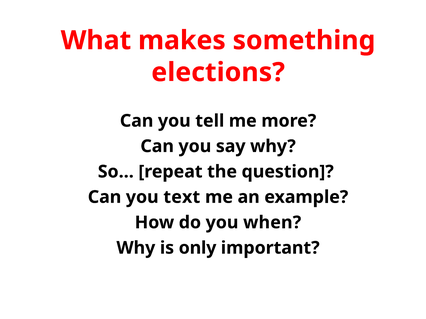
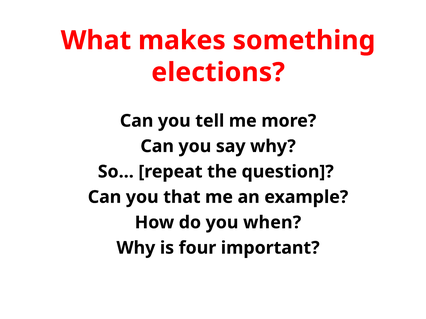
text: text -> that (182, 197)
only: only -> four (197, 248)
